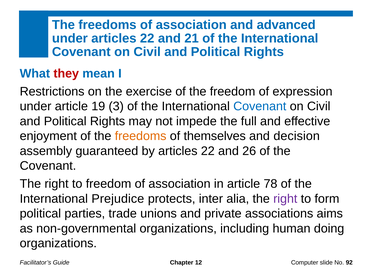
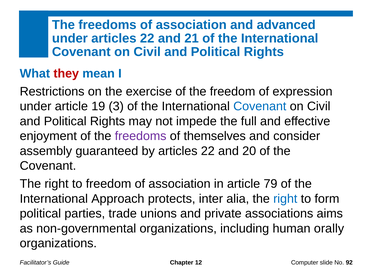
freedoms colour: orange -> purple (141, 136)
decision: decision -> consider (297, 136)
26: 26 -> 20 (249, 151)
78: 78 -> 79 (270, 184)
Prejudice: Prejudice -> Approach (118, 199)
right colour: purple -> blue (285, 199)
doing: doing -> orally (329, 228)
